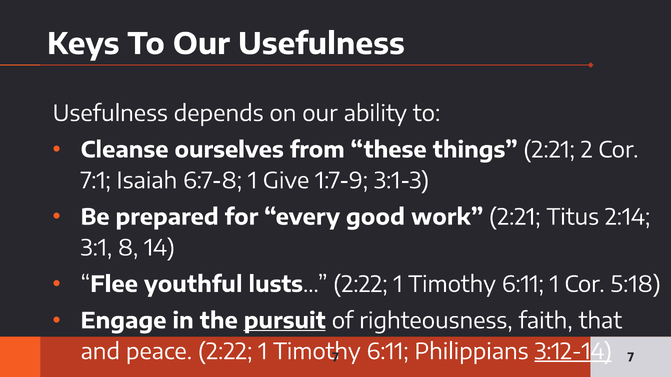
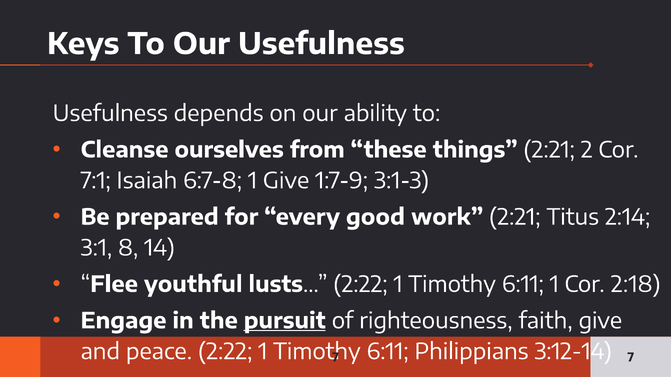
5:18: 5:18 -> 2:18 (636, 285)
faith that: that -> give (600, 321)
3:12-14 underline: present -> none (573, 352)
